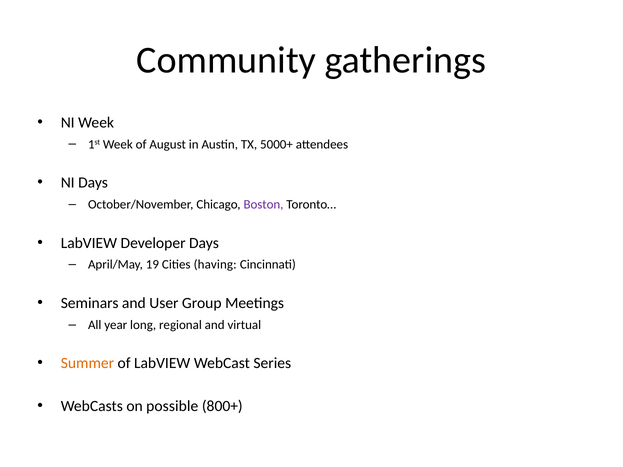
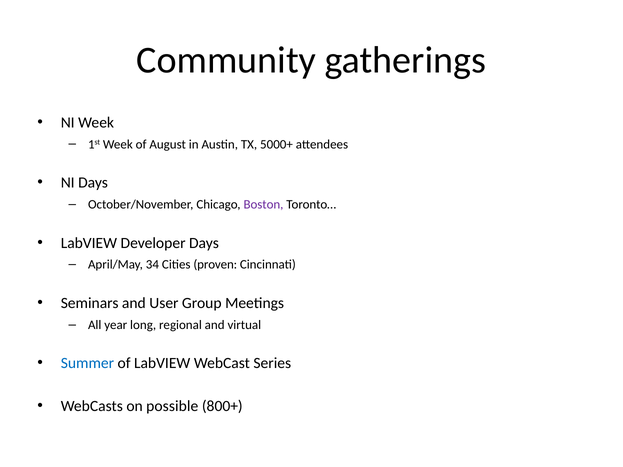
19: 19 -> 34 (152, 265)
having: having -> proven (215, 265)
Summer colour: orange -> blue (87, 364)
